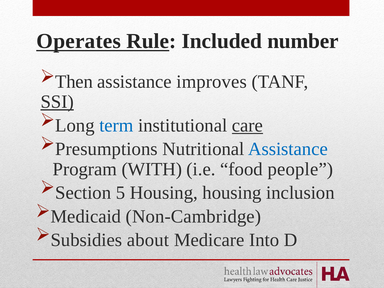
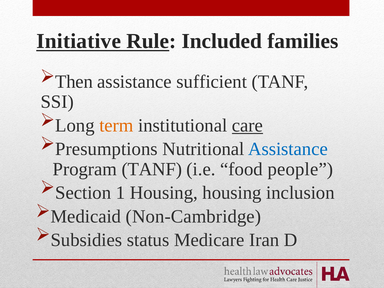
Operates: Operates -> Initiative (79, 41)
number: number -> families (303, 41)
improves: improves -> sufficient (212, 82)
SSI underline: present -> none (57, 102)
term colour: blue -> orange (116, 125)
Program WITH: WITH -> TANF (152, 169)
5: 5 -> 1 (121, 193)
about: about -> status (148, 240)
Into: Into -> Iran (264, 240)
